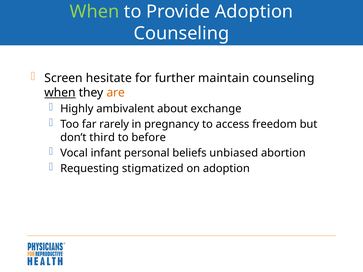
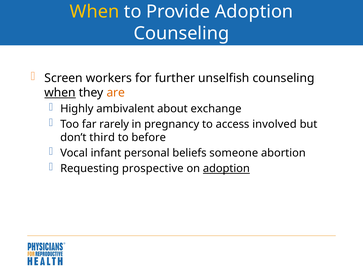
When colour: light green -> yellow (94, 12)
hesitate: hesitate -> workers (109, 78)
maintain: maintain -> unselfish (224, 78)
freedom: freedom -> involved (274, 124)
unbiased: unbiased -> someone (234, 153)
stigmatized: stigmatized -> prospective (153, 169)
adoption underline: none -> present (226, 169)
